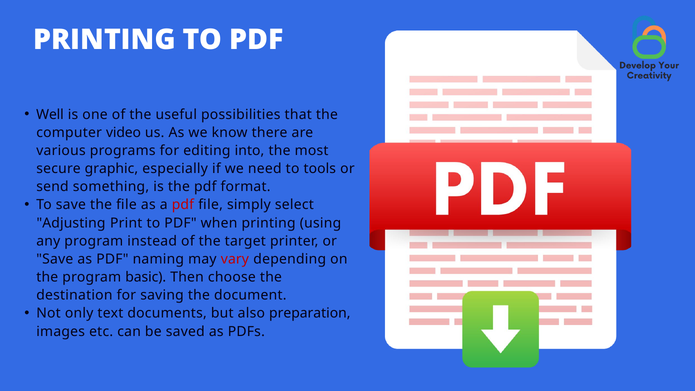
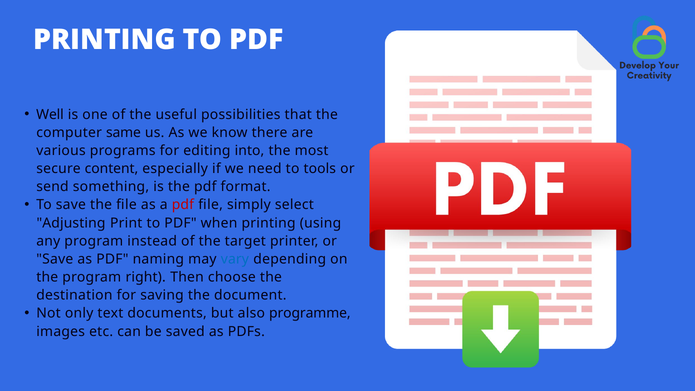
video: video -> same (123, 133)
graphic: graphic -> content (111, 169)
vary colour: red -> blue (235, 259)
basic: basic -> right (146, 277)
preparation: preparation -> programme (310, 313)
